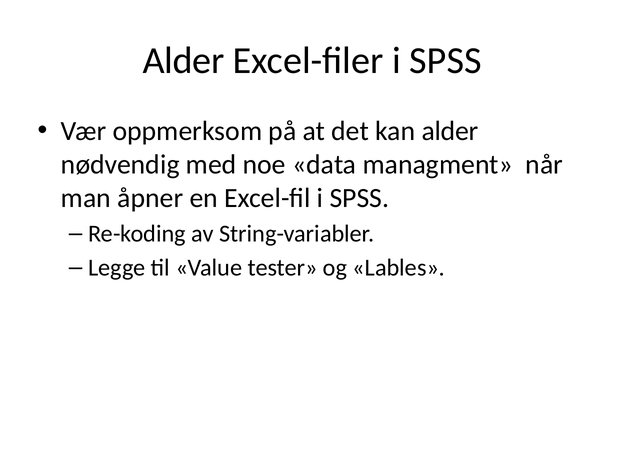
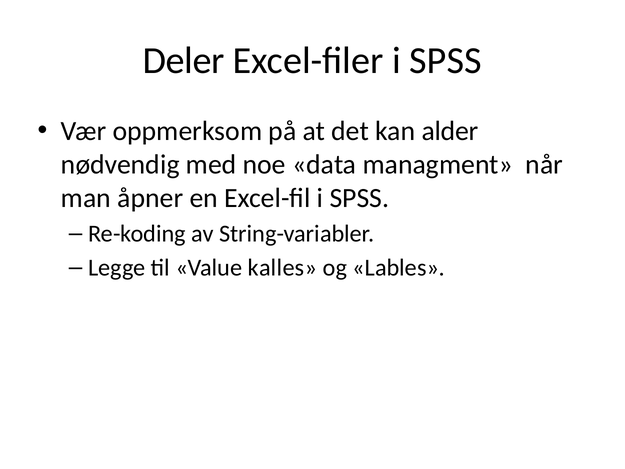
Alder: Alder -> Deler (184, 61)
tester: tester -> kalles (282, 268)
